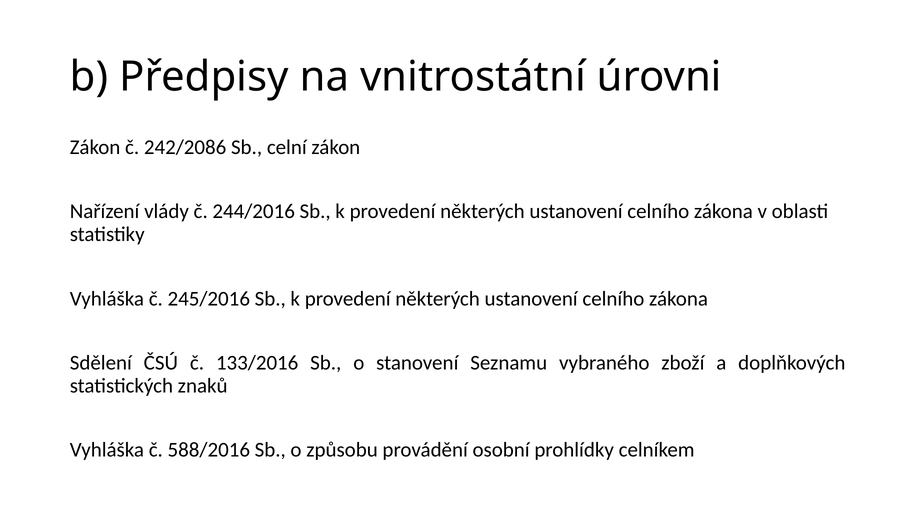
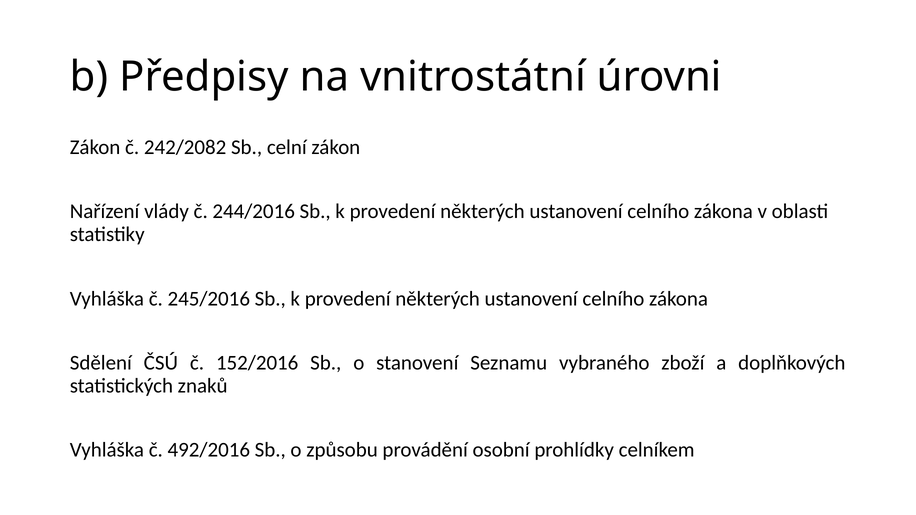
242/2086: 242/2086 -> 242/2082 (185, 147)
133/2016: 133/2016 -> 152/2016 (257, 363)
588/2016: 588/2016 -> 492/2016 (209, 450)
